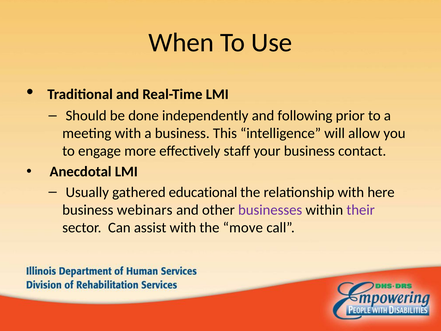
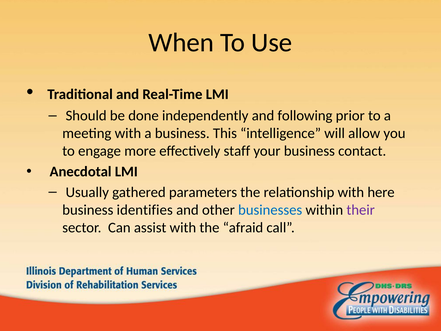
educational: educational -> parameters (203, 192)
webinars: webinars -> identifies (145, 210)
businesses colour: purple -> blue (270, 210)
move: move -> afraid (243, 227)
